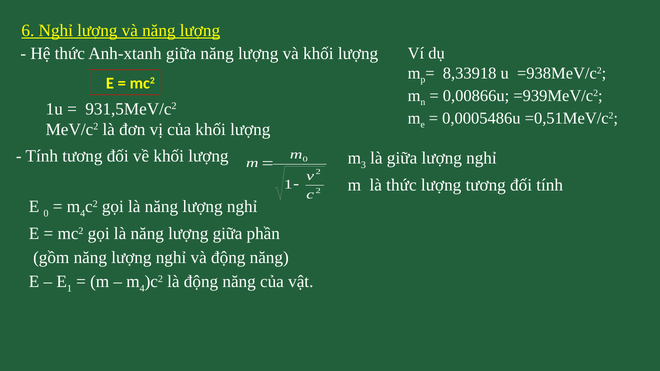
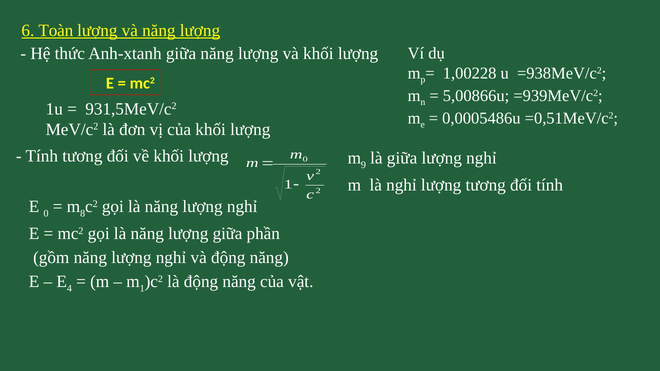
6 Nghỉ: Nghỉ -> Toàn (56, 30)
8,33918: 8,33918 -> 1,00228 (470, 73)
0,00866u: 0,00866u -> 5,00866u (476, 96)
3: 3 -> 9 (363, 165)
là thức: thức -> nghỉ (401, 185)
4: 4 -> 8 (83, 214)
E 1: 1 -> 4 (69, 289)
4: 4 -> 1 (142, 289)
